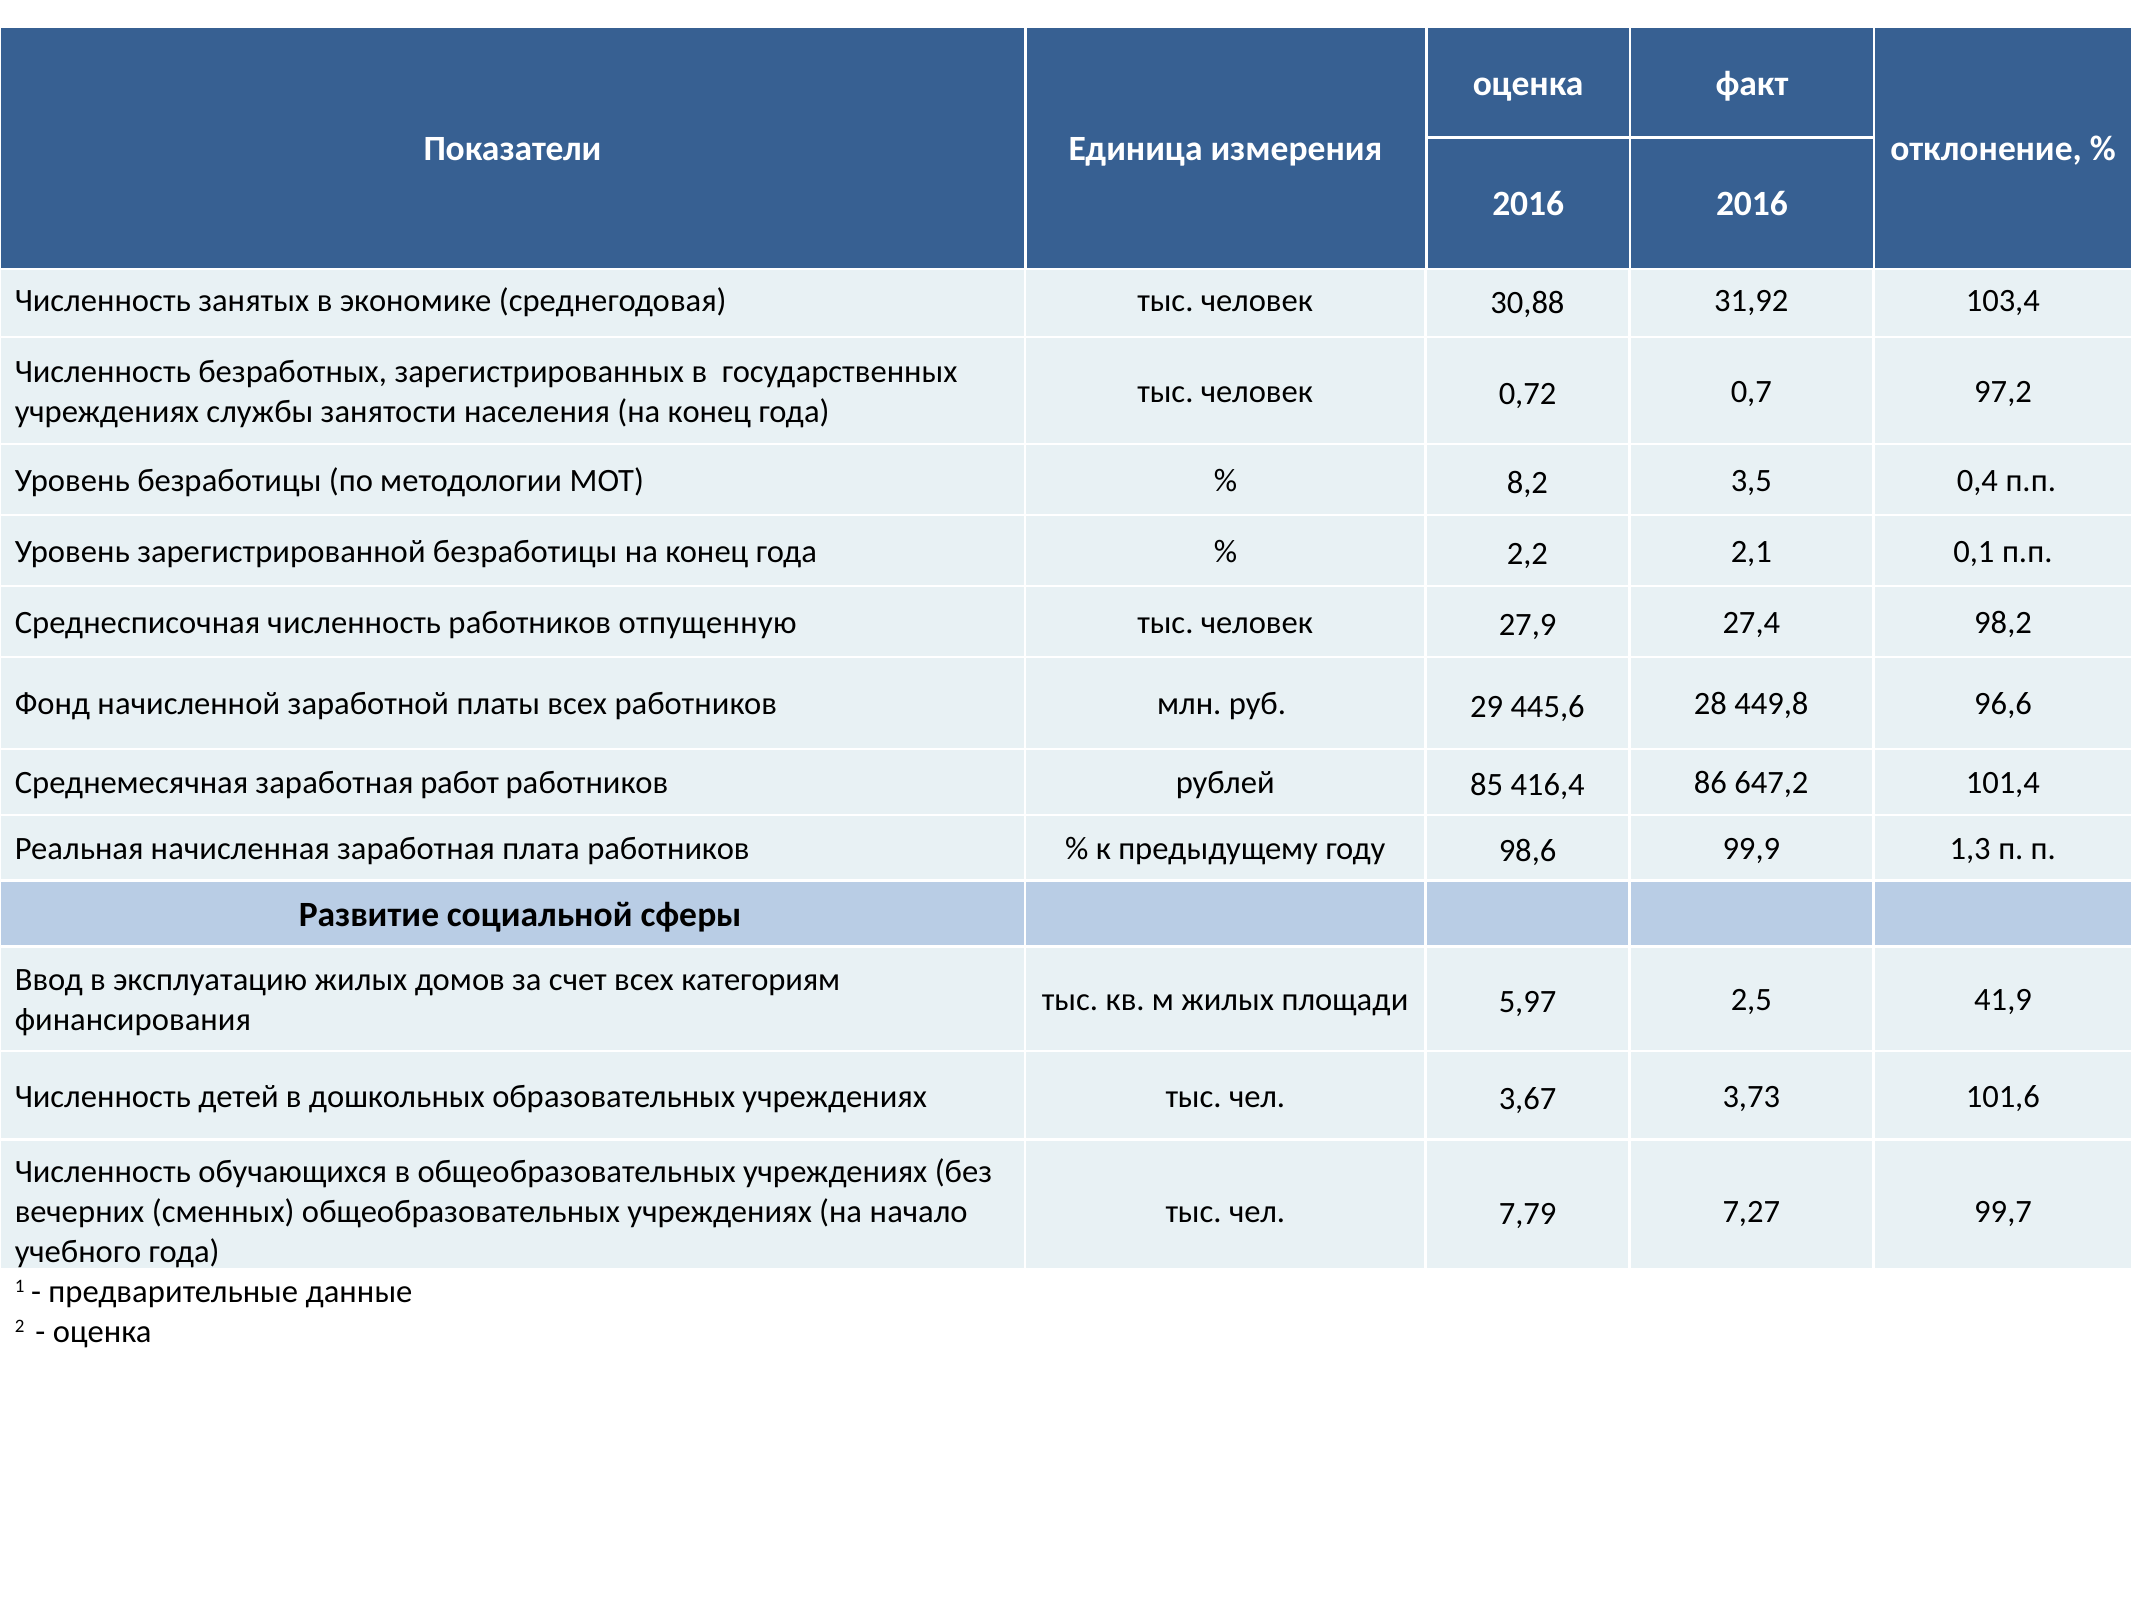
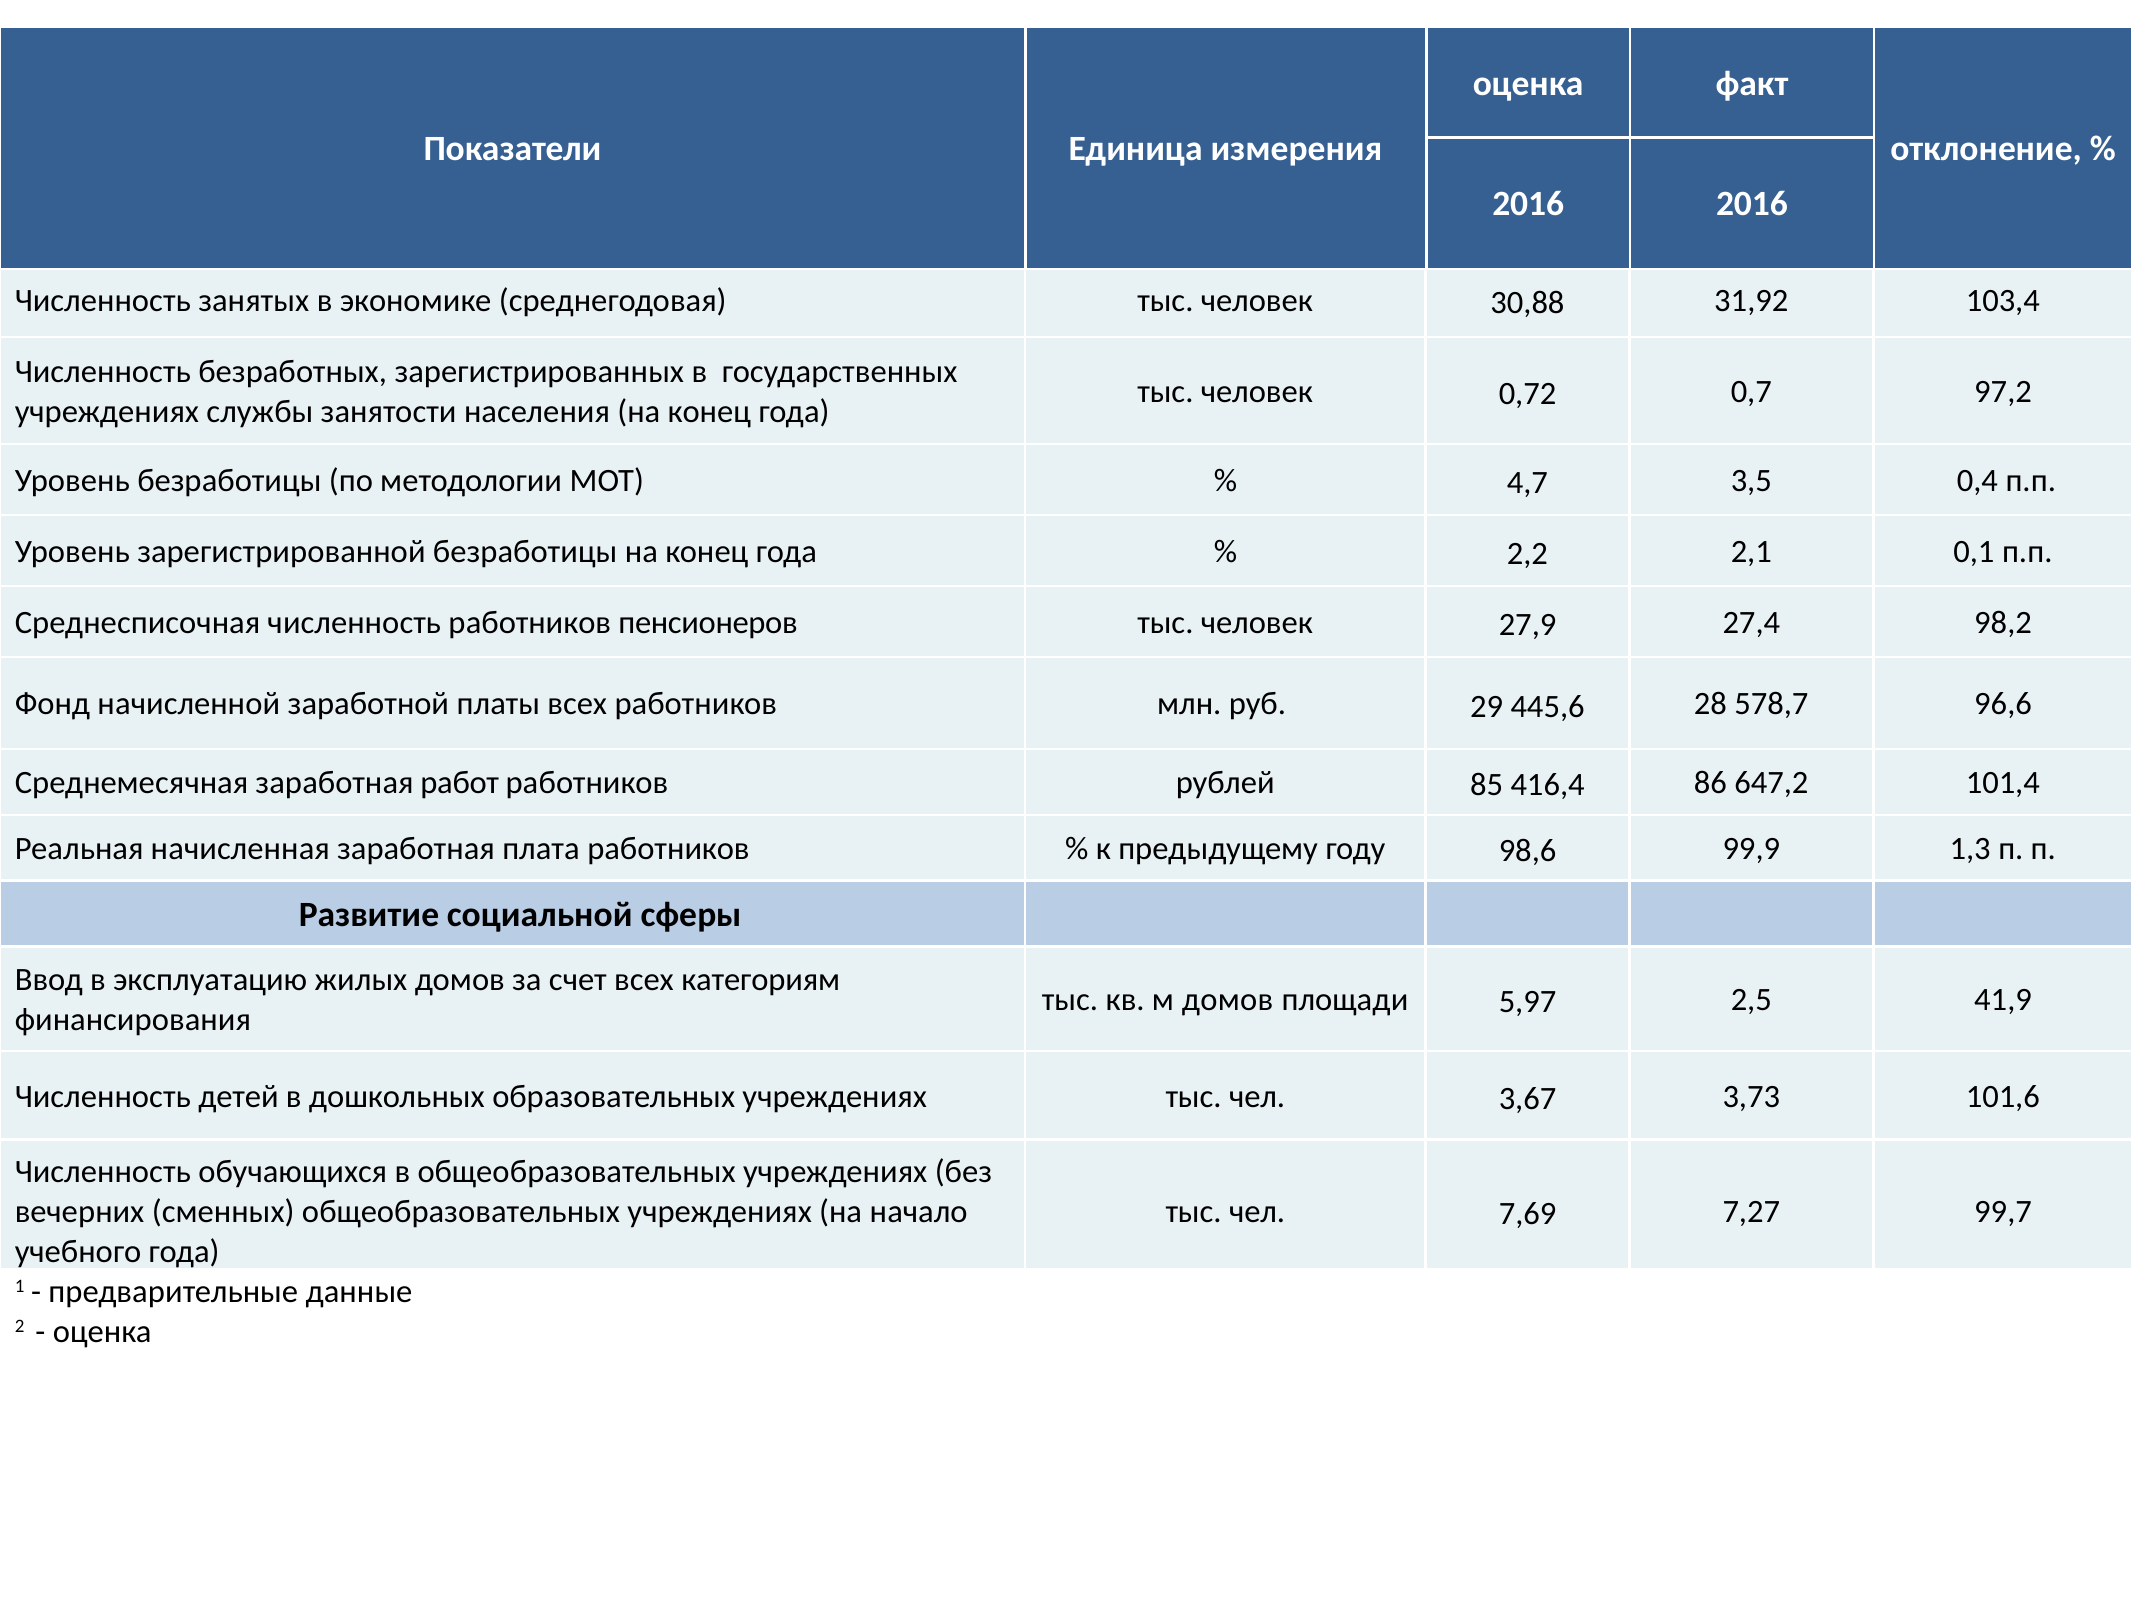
8,2: 8,2 -> 4,7 (1527, 483)
отпущенную: отпущенную -> пенсионеров (708, 623)
449,8: 449,8 -> 578,7 (1771, 705)
м жилых: жилых -> домов (1228, 1000)
7,79: 7,79 -> 7,69 (1528, 1215)
